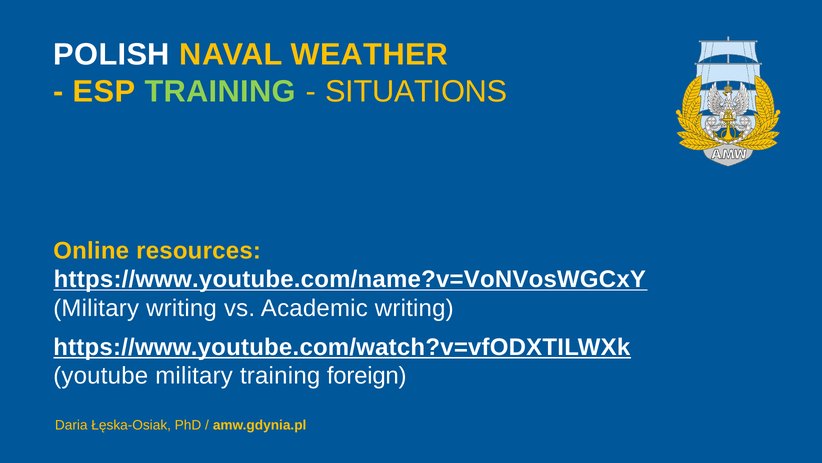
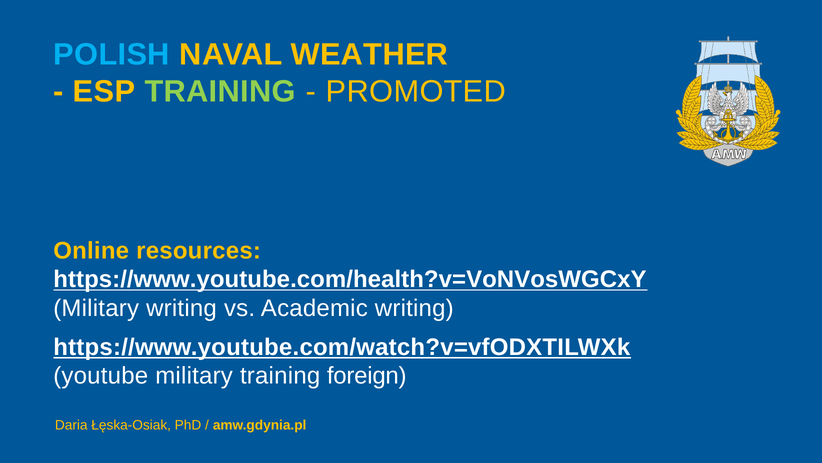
POLISH colour: white -> light blue (112, 55)
SITUATIONS: SITUATIONS -> PROMOTED (416, 92)
https://www.youtube.com/name?v=VoNVosWGCxY: https://www.youtube.com/name?v=VoNVosWGCxY -> https://www.youtube.com/health?v=VoNVosWGCxY (350, 279)
